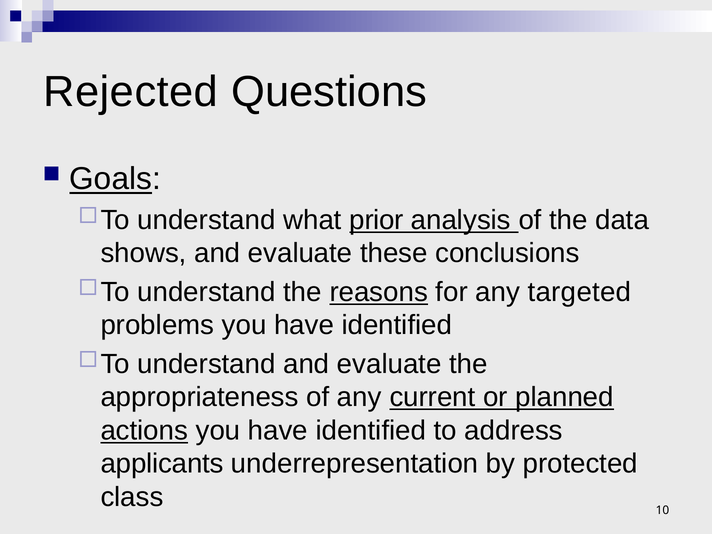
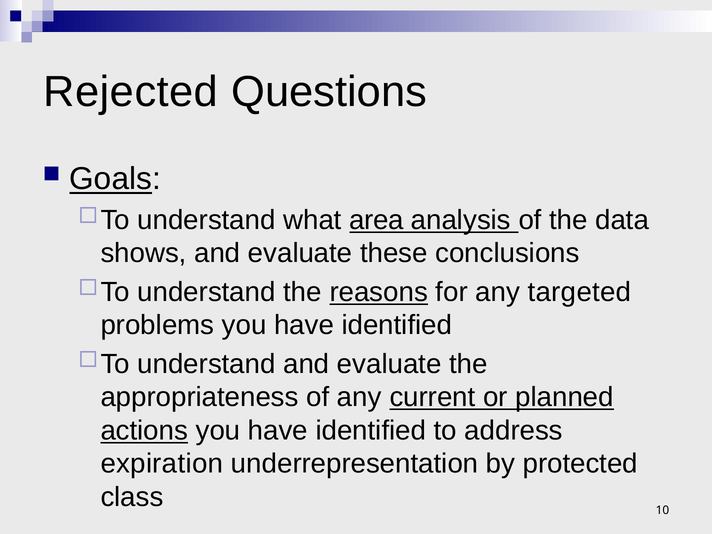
prior: prior -> area (377, 220)
applicants: applicants -> expiration (162, 464)
